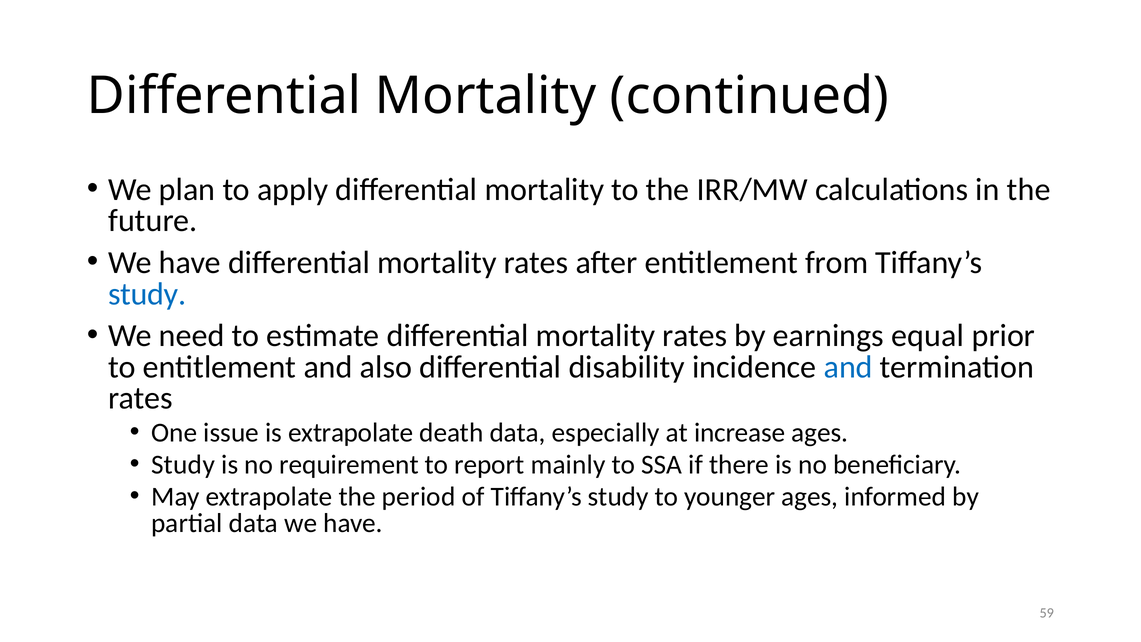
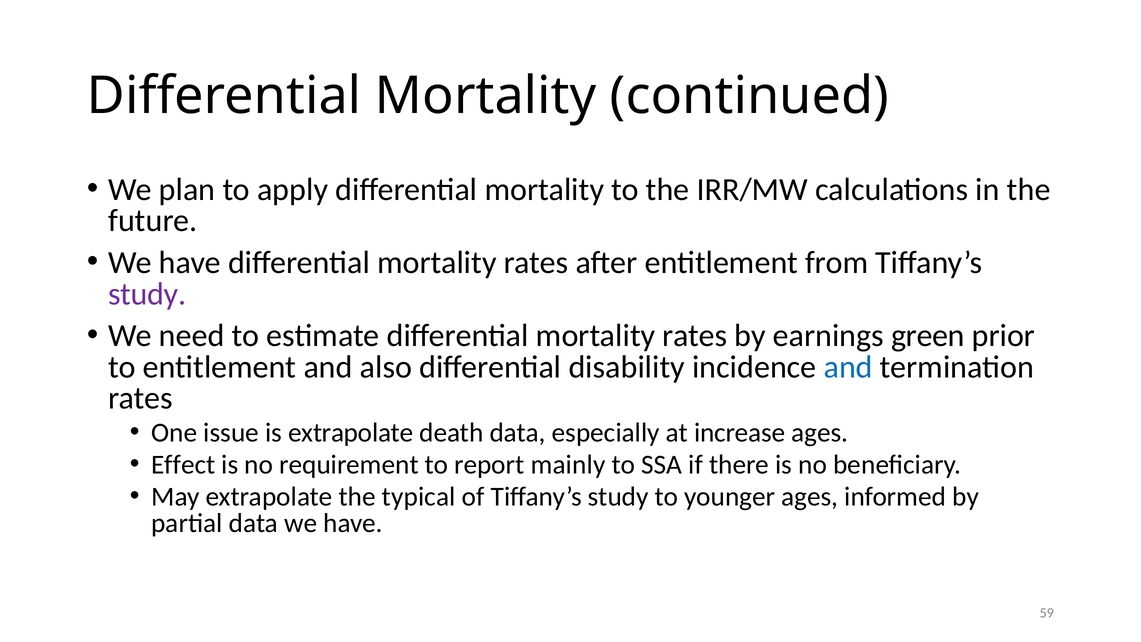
study colour: blue -> purple (147, 294)
equal: equal -> green (928, 336)
Study: Study -> Effect (183, 465)
period: period -> typical (419, 496)
